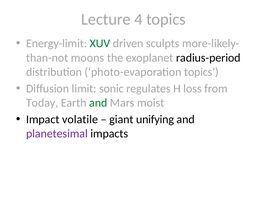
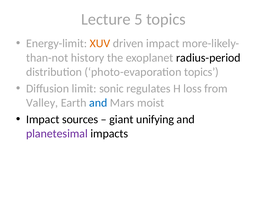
4: 4 -> 5 (138, 19)
XUV colour: green -> orange (100, 44)
driven sculpts: sculpts -> impact (163, 44)
moons: moons -> history (88, 58)
Today: Today -> Valley (42, 103)
and colour: green -> blue (98, 103)
volatile: volatile -> sources (80, 119)
